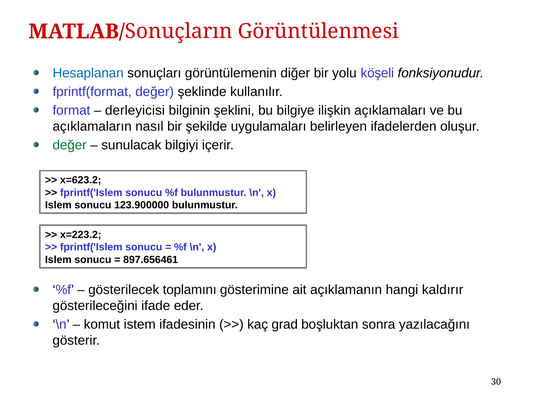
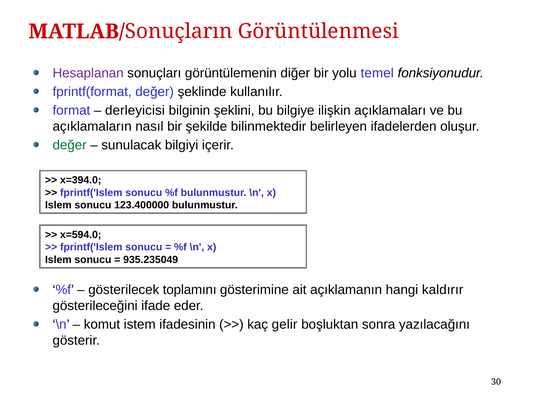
Hesaplanan colour: blue -> purple (88, 73)
köşeli: köşeli -> temel (377, 73)
uygulamaları: uygulamaları -> bilinmektedir (269, 126)
x=623.2: x=623.2 -> x=394.0 (81, 180)
123.900000: 123.900000 -> 123.400000 (142, 205)
x=223.2: x=223.2 -> x=594.0 (81, 235)
897.656461: 897.656461 -> 935.235049 (151, 260)
grad: grad -> gelir (285, 324)
